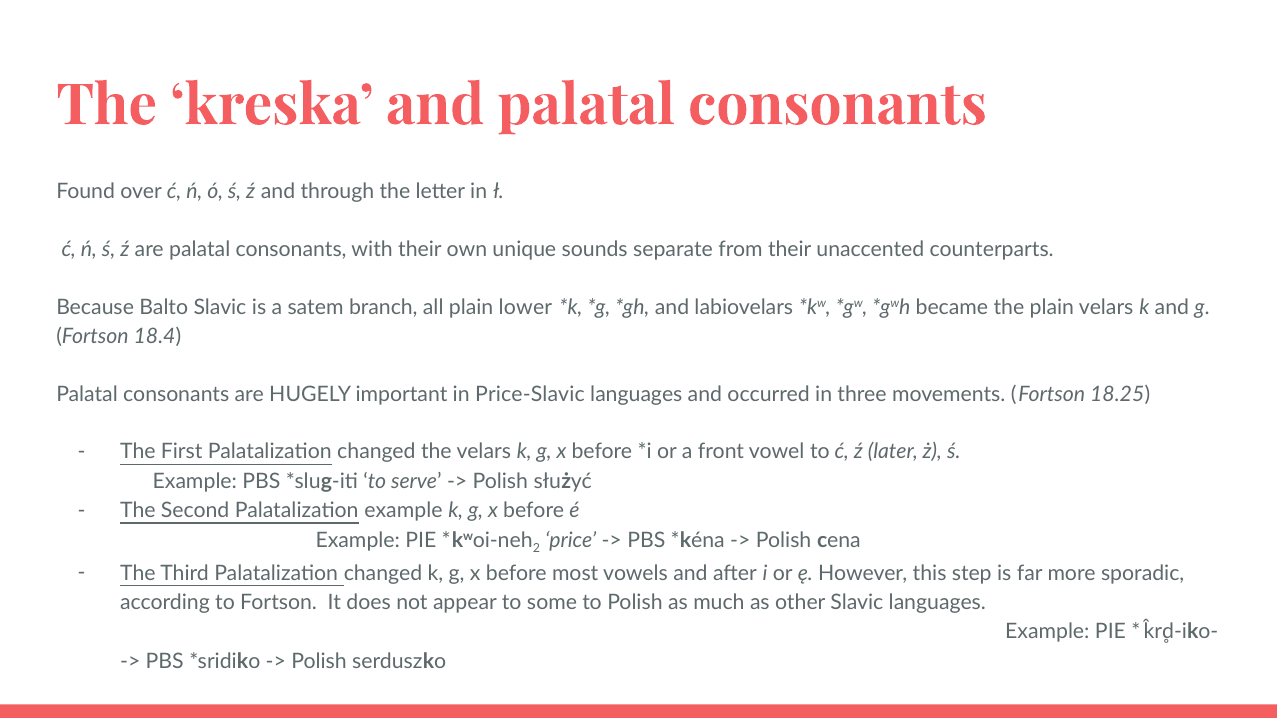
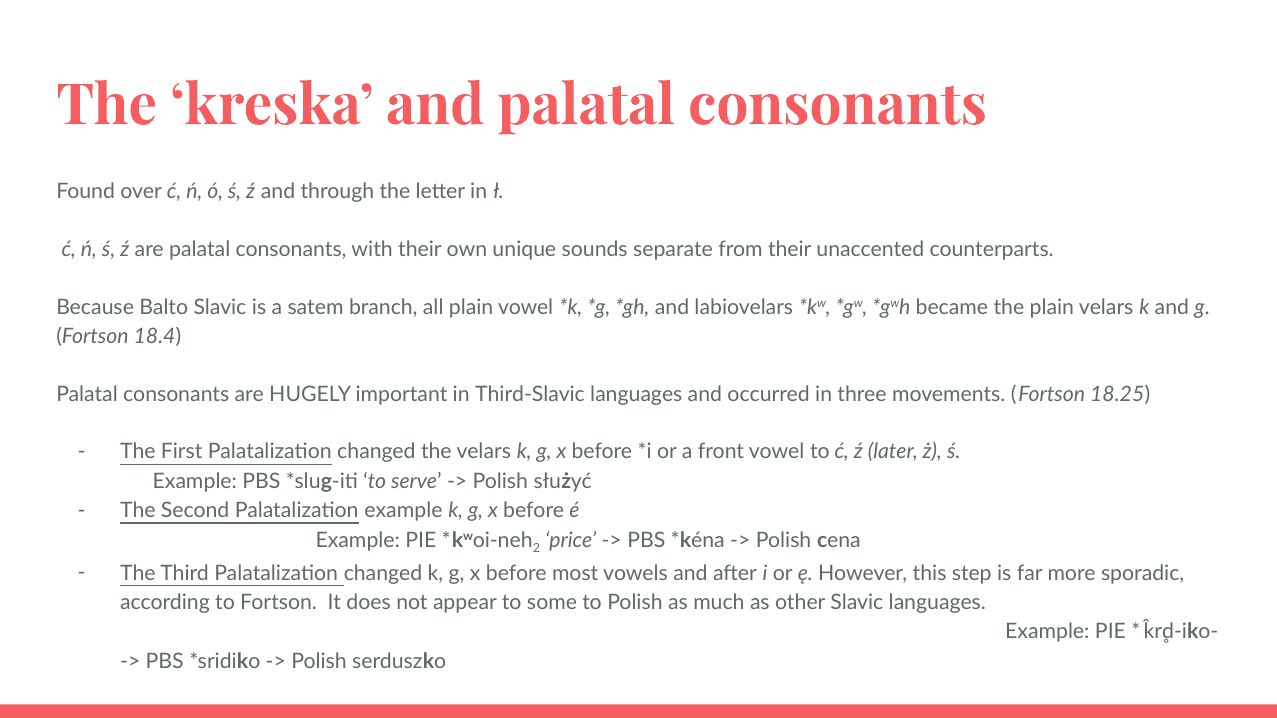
plain lower: lower -> vowel (526, 307)
Price-Slavic: Price-Slavic -> Third-Slavic (530, 394)
